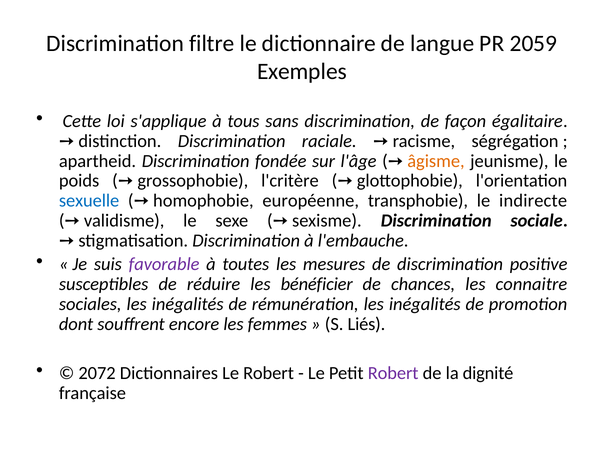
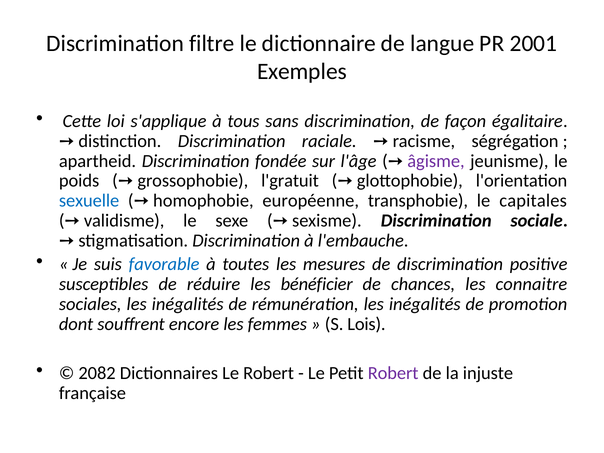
2059: 2059 -> 2001 (533, 43)
âgisme colour: orange -> purple (436, 161)
l'critère: l'critère -> l'gratuit (290, 181)
indirecte: indirecte -> capitales (533, 201)
favorable colour: purple -> blue (164, 264)
Liés: Liés -> Lois (366, 324)
2072: 2072 -> 2082 (97, 373)
dignité: dignité -> injuste (488, 373)
